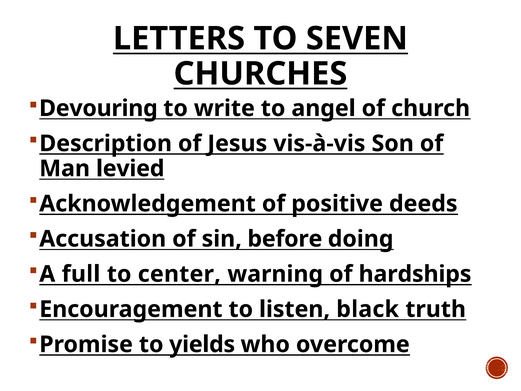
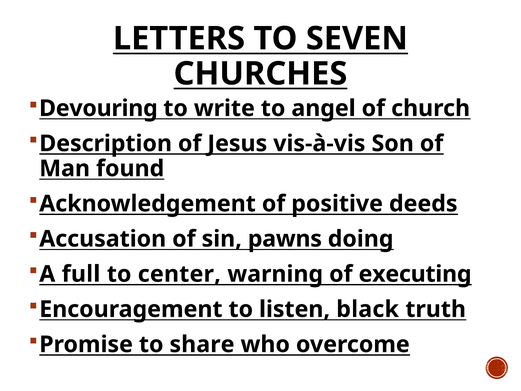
levied: levied -> found (130, 168)
before: before -> pawns (285, 239)
hardships: hardships -> executing (415, 274)
yields: yields -> share (202, 344)
